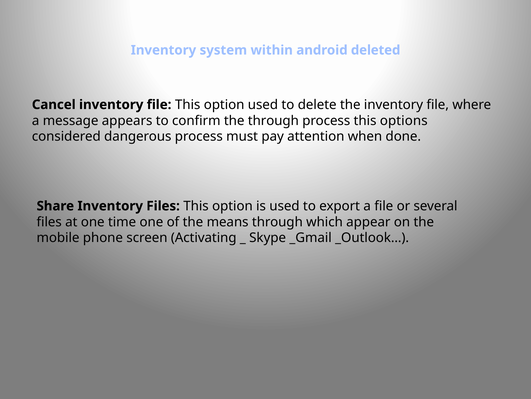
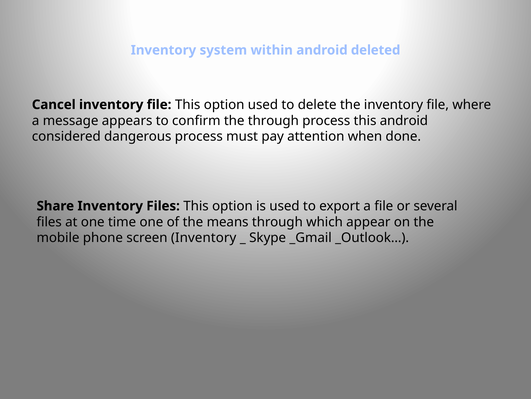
this options: options -> android (404, 120)
screen Activating: Activating -> Inventory (204, 237)
